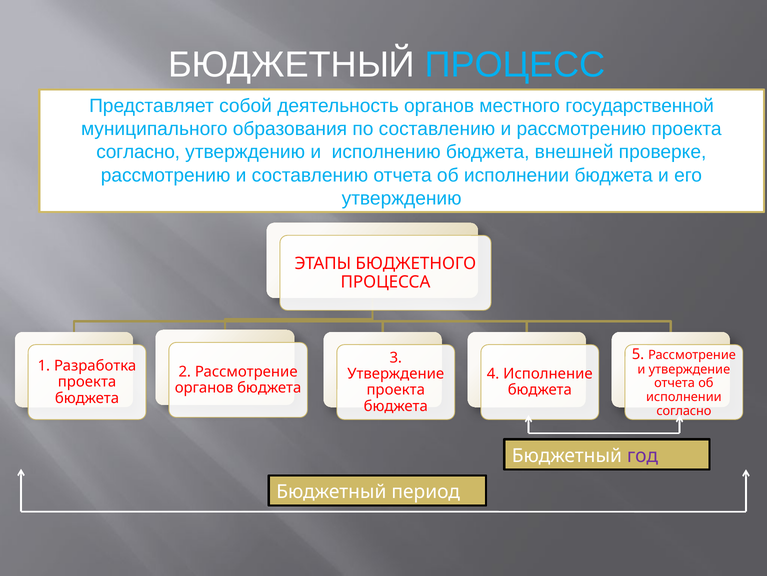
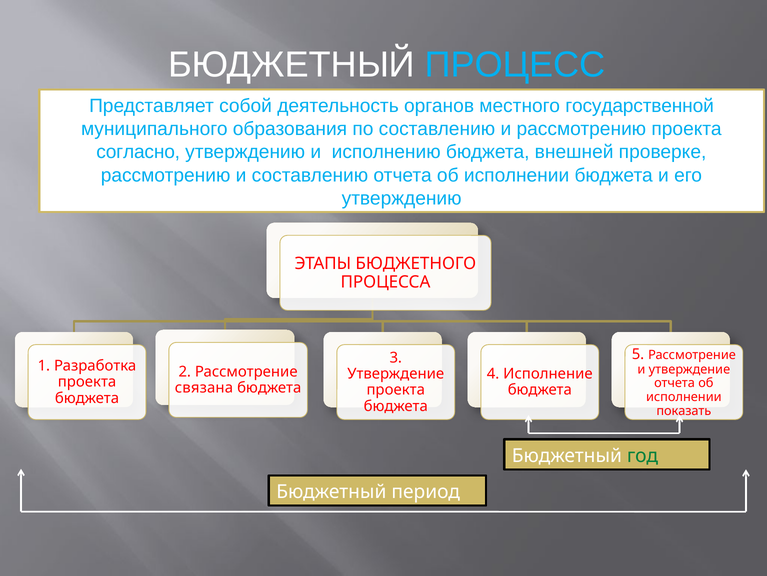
органов: органов -> связана (204, 387)
согласно: согласно -> показать (684, 410)
год colour: purple -> green (643, 455)
